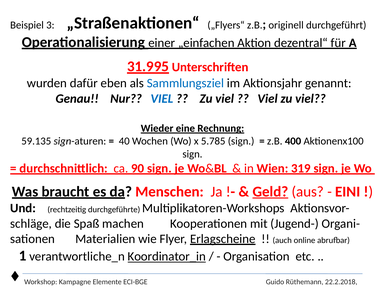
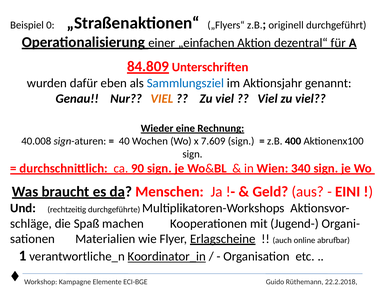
3: 3 -> 0 (50, 25)
31.995: 31.995 -> 84.809 (148, 66)
VIEL colour: blue -> orange (162, 98)
59.135: 59.135 -> 40.008 (36, 141)
5.785: 5.785 -> 7.609 (213, 141)
319: 319 -> 340 (301, 168)
Geld underline: present -> none (270, 191)
